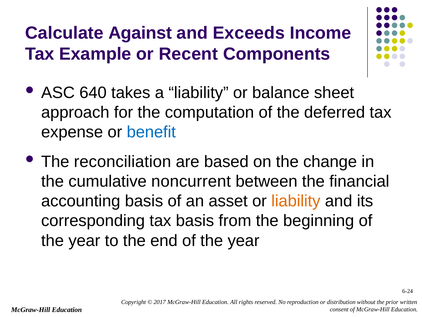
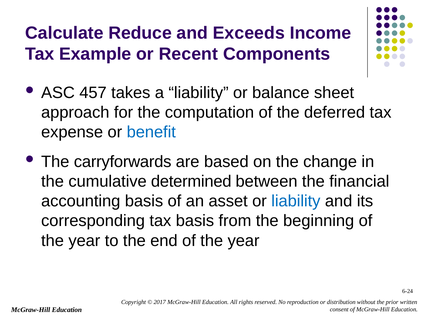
Against: Against -> Reduce (140, 33)
640: 640 -> 457 (93, 92)
reconciliation: reconciliation -> carryforwards (123, 161)
noncurrent: noncurrent -> determined (191, 181)
liability colour: orange -> blue (296, 201)
